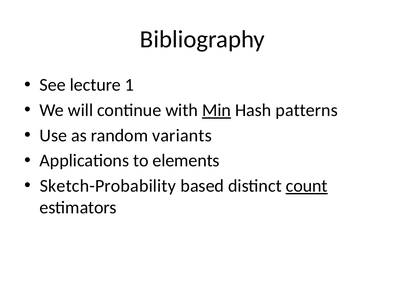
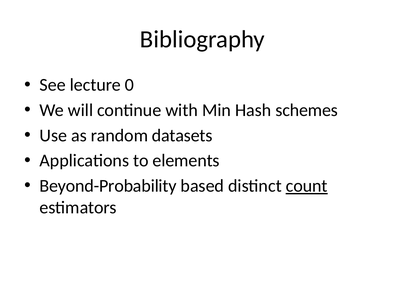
1: 1 -> 0 (130, 85)
Min underline: present -> none (217, 110)
patterns: patterns -> schemes (307, 110)
variants: variants -> datasets (182, 135)
Sketch-Probability: Sketch-Probability -> Beyond-Probability (108, 186)
